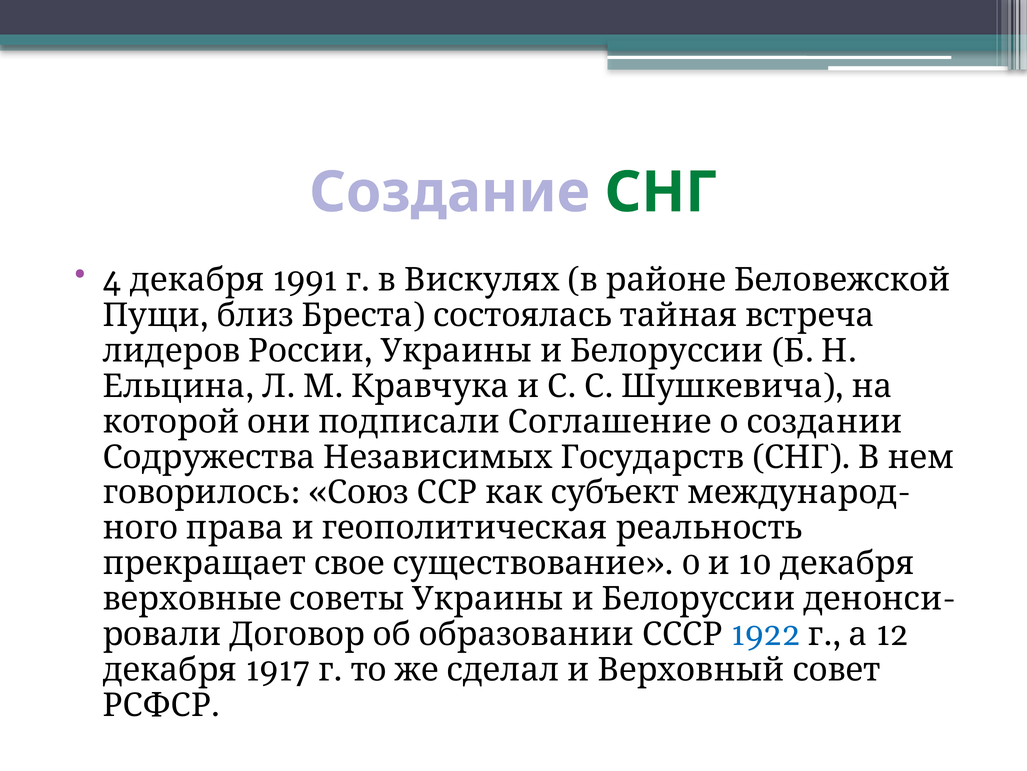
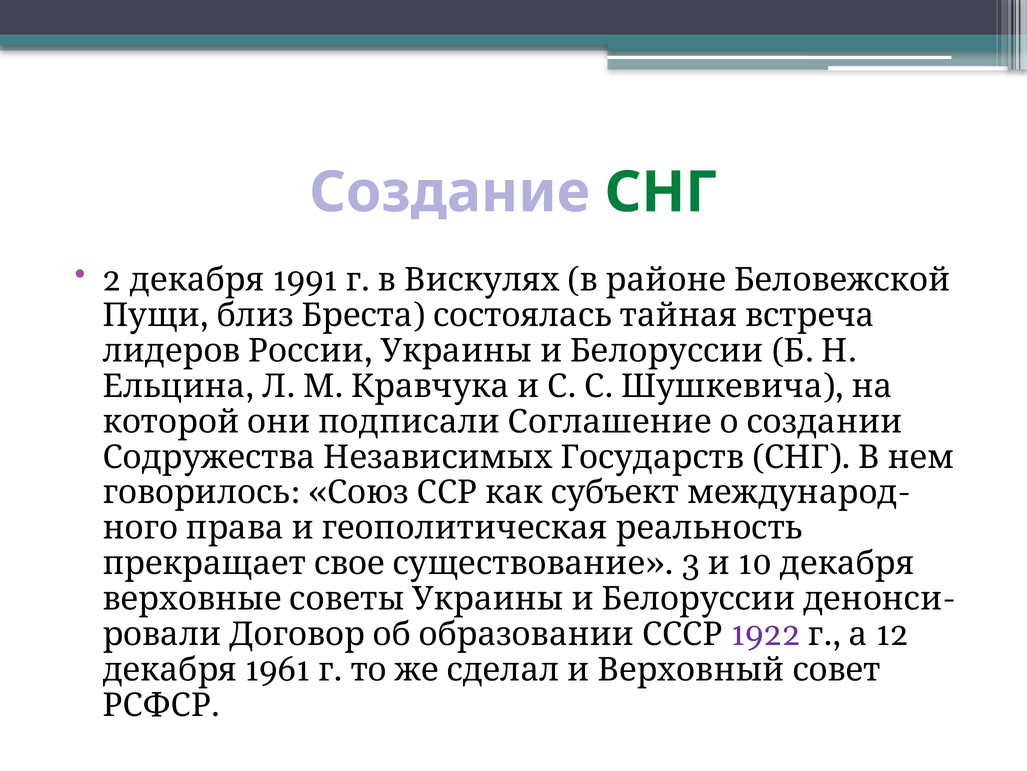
4: 4 -> 2 (112, 280)
0: 0 -> 3 (691, 563)
1922 colour: blue -> purple (766, 634)
1917: 1917 -> 1961 (278, 669)
